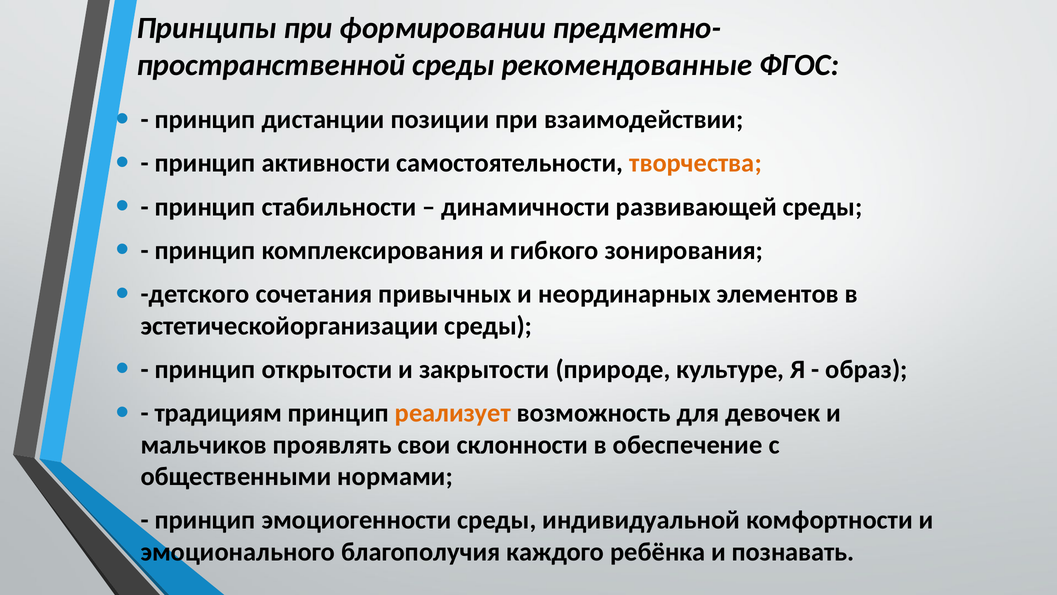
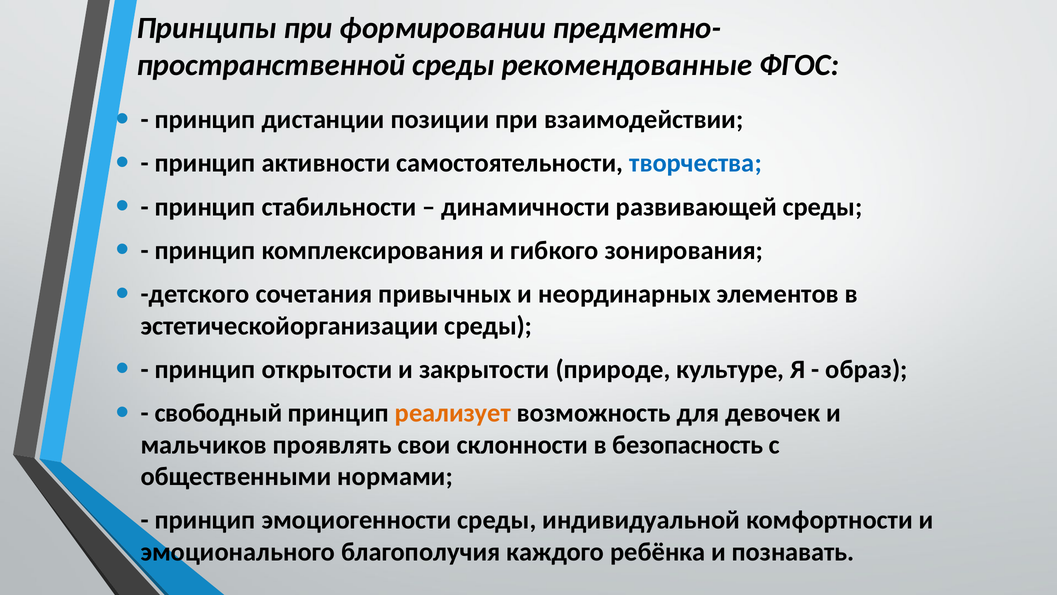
творчества colour: orange -> blue (696, 163)
традициям: традициям -> свободный (218, 413)
обеспечение: обеспечение -> безопасность (688, 445)
